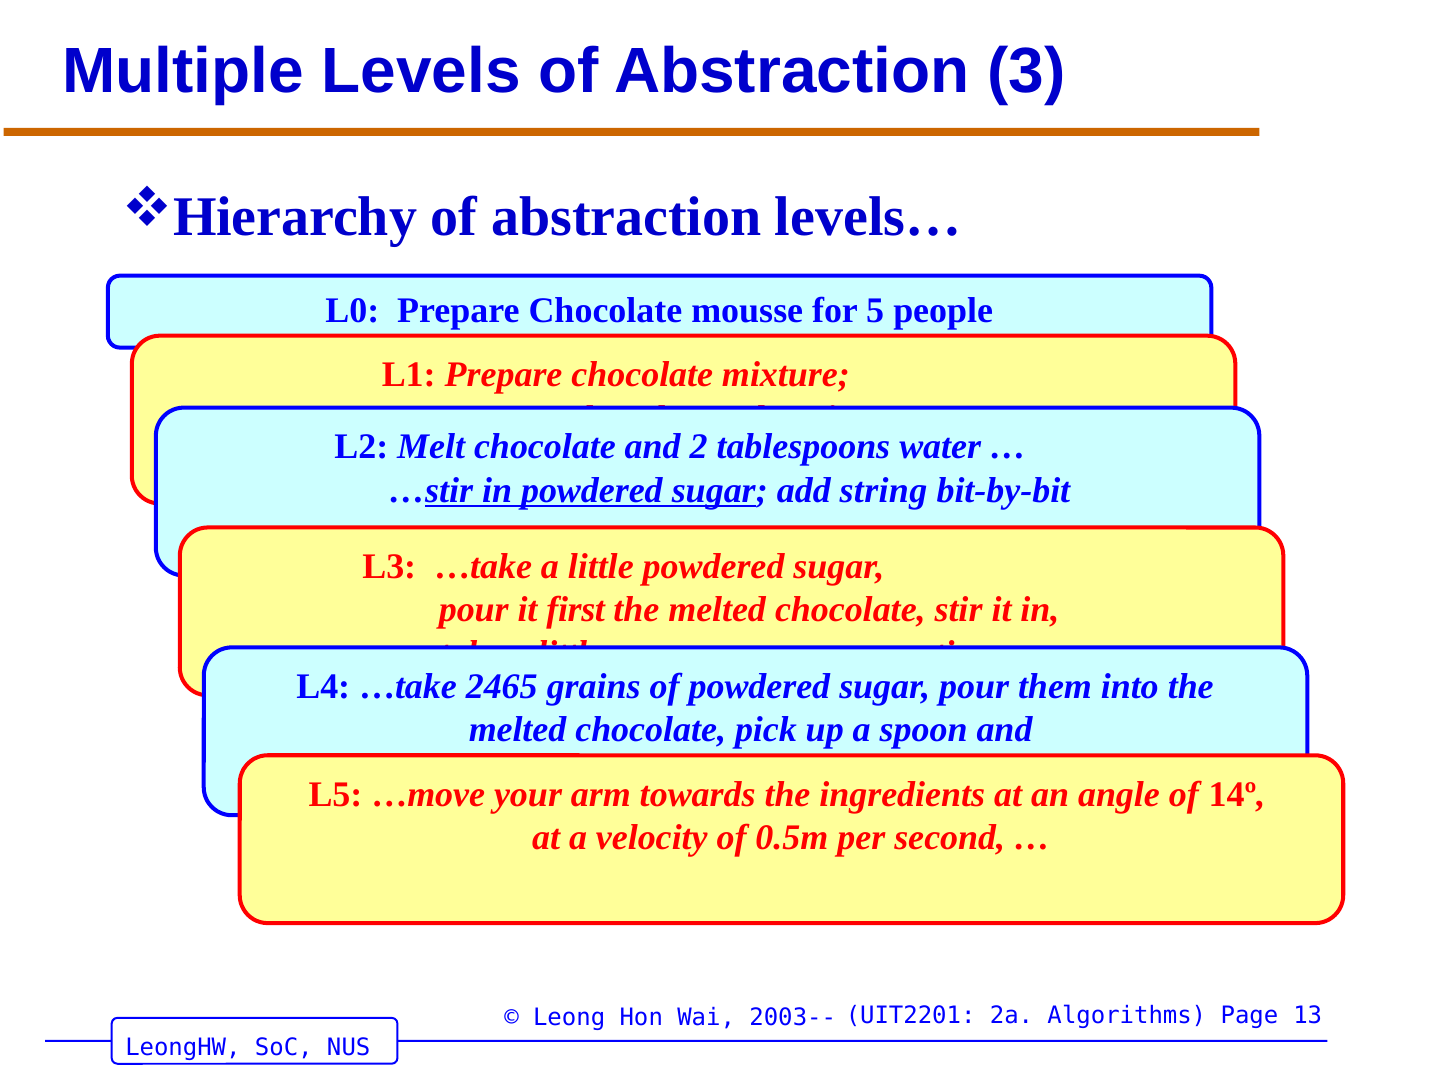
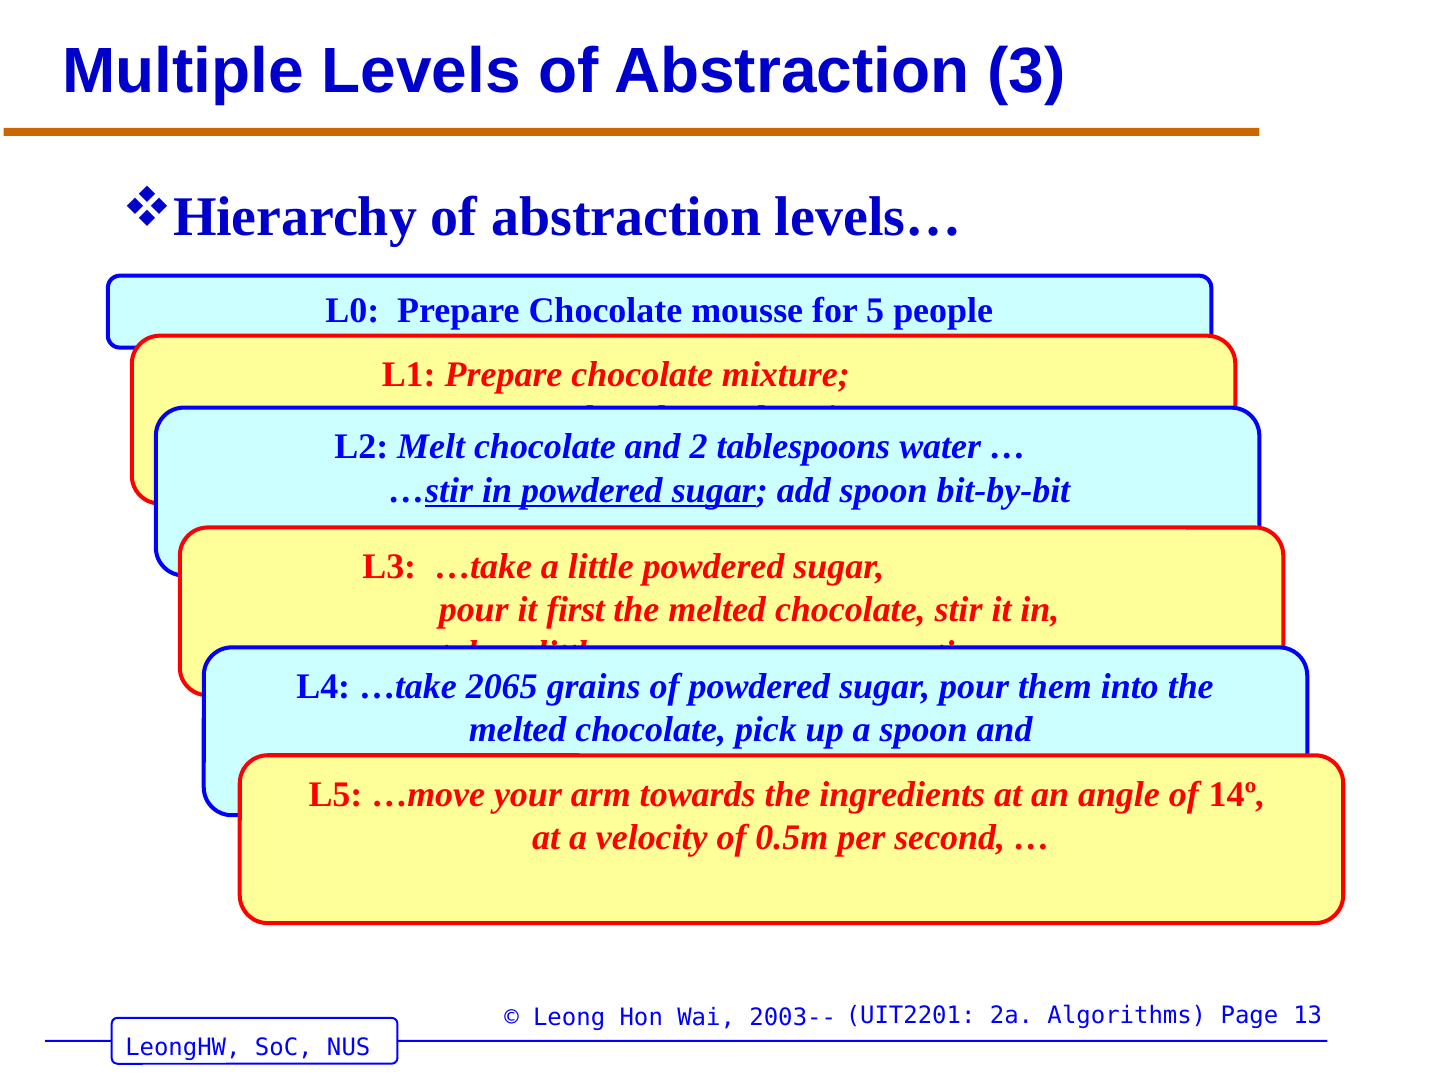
add string: string -> spoon (884, 490)
2465: 2465 -> 2065 (502, 687)
